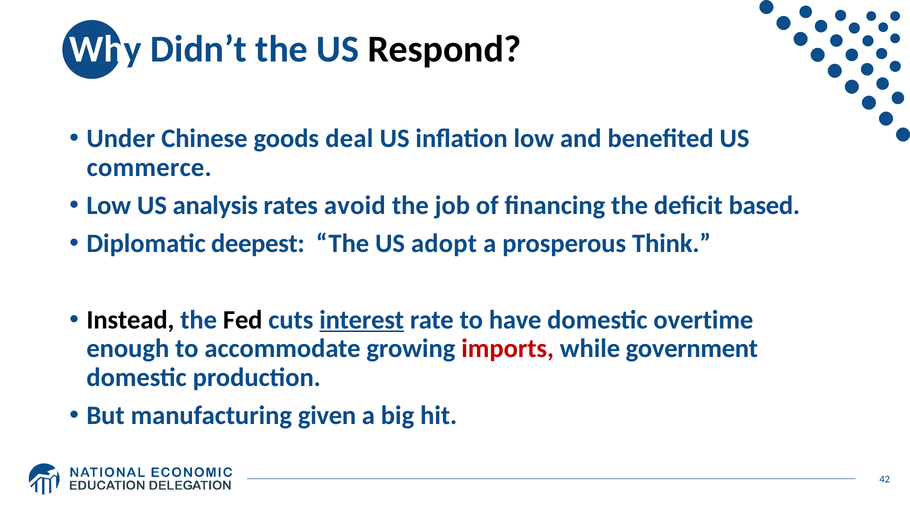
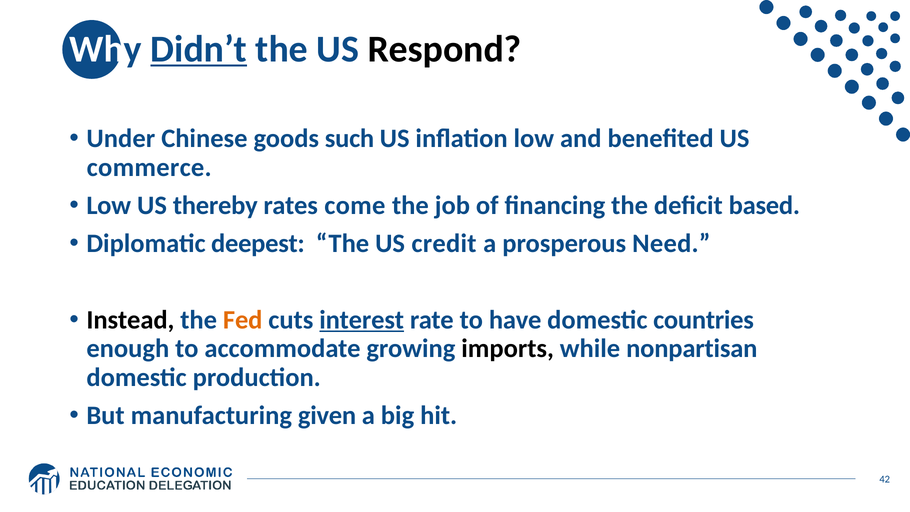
Didn’t underline: none -> present (199, 49)
deal: deal -> such (350, 139)
analysis: analysis -> thereby (215, 205)
avoid: avoid -> come (355, 205)
adopt: adopt -> credit (444, 244)
Think: Think -> Need (671, 244)
Fed colour: black -> orange (243, 320)
overtime: overtime -> countries (703, 320)
imports colour: red -> black (508, 349)
government: government -> nonpartisan (692, 349)
